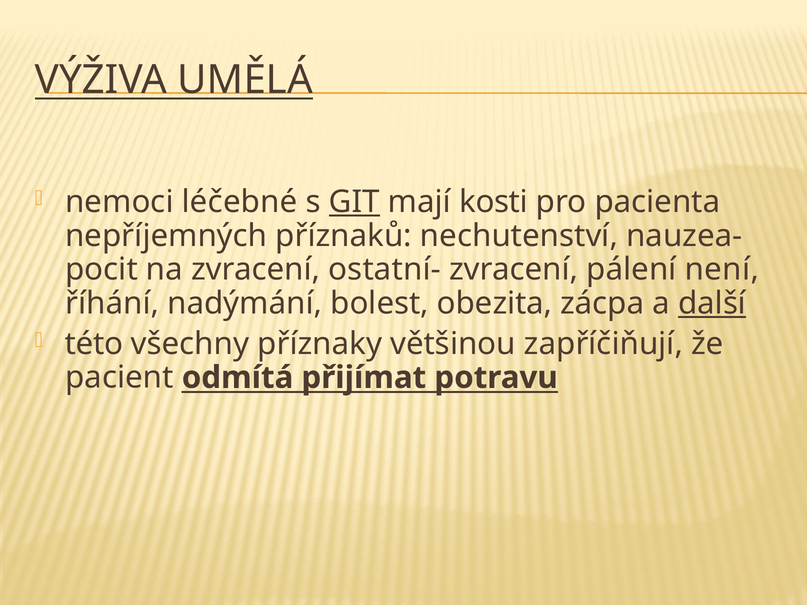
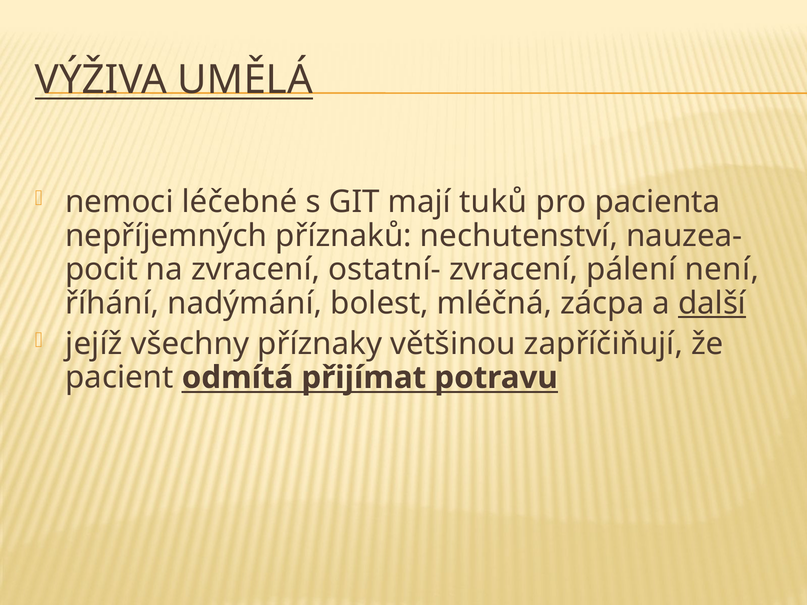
GIT underline: present -> none (354, 202)
kosti: kosti -> tuků (493, 202)
obezita: obezita -> mléčná (495, 304)
této: této -> jejíž (94, 344)
